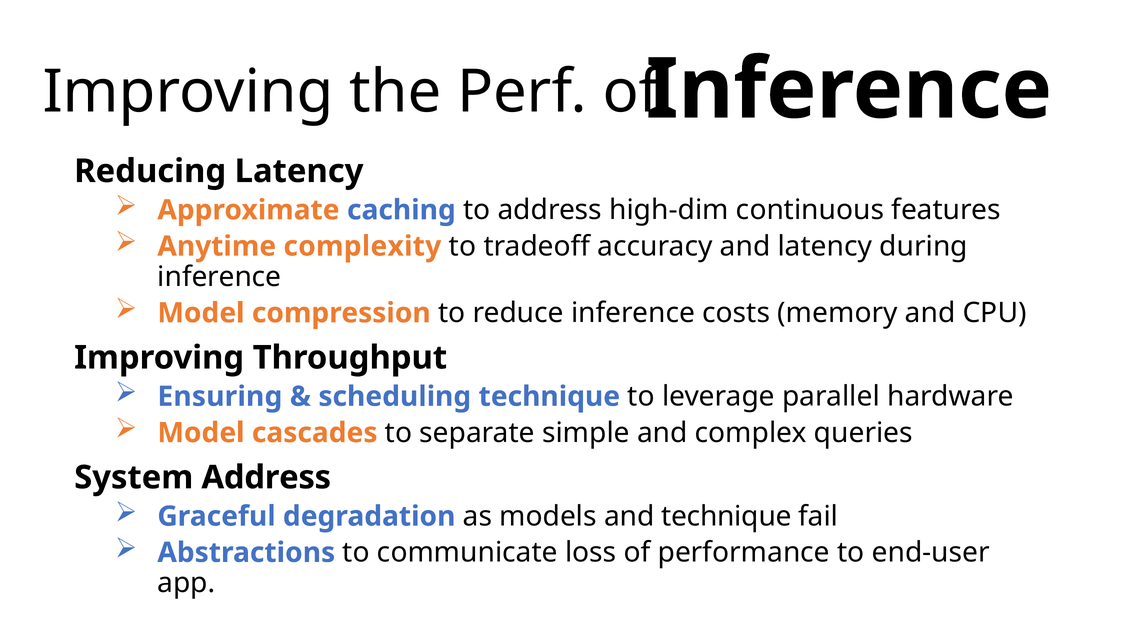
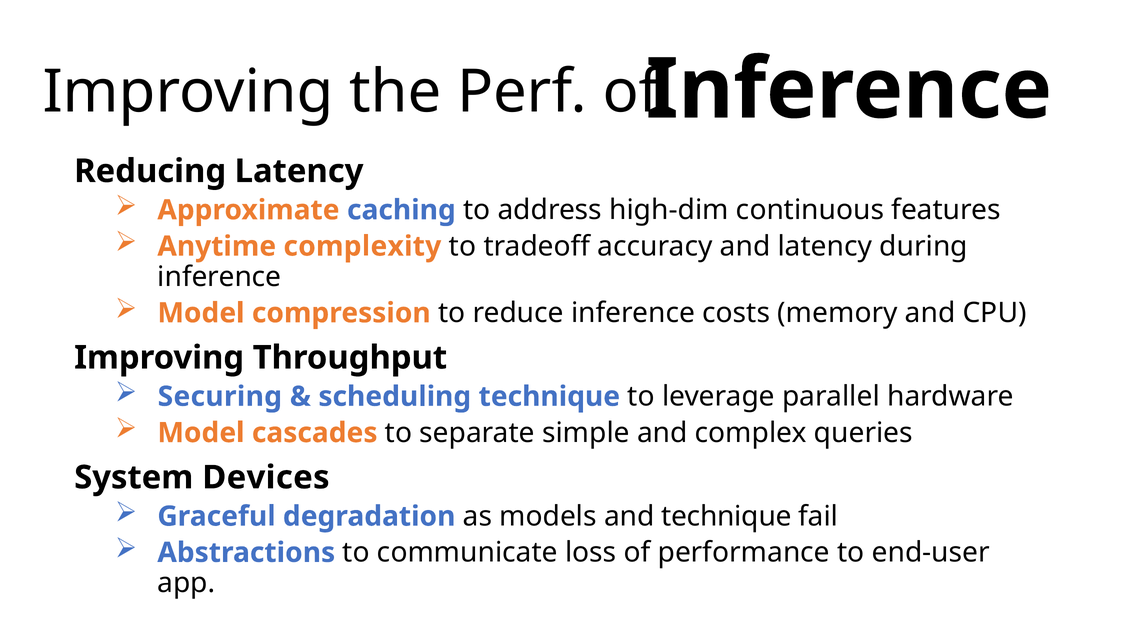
Ensuring: Ensuring -> Securing (220, 397)
System Address: Address -> Devices (266, 477)
